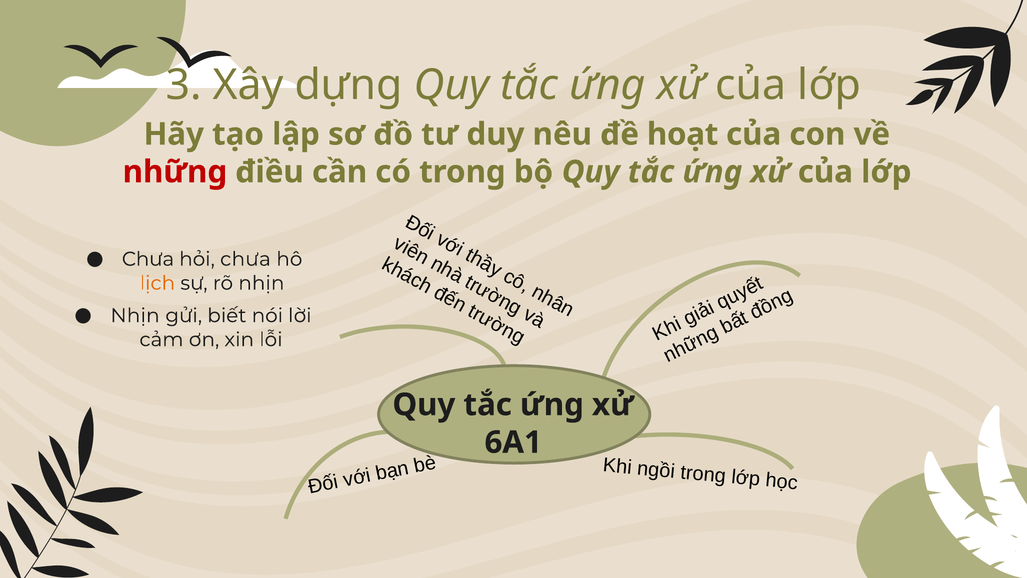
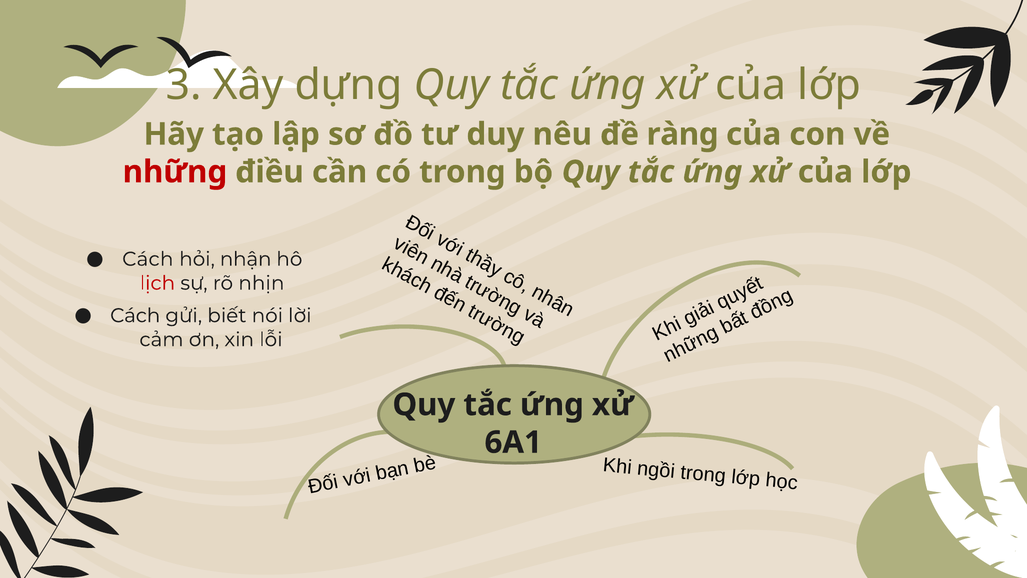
hoạt: hoạt -> ràng (683, 134)
Chưa: Chưa -> Cách (148, 259)
hỏi chưa: chưa -> nhận (246, 259)
lịch colour: orange -> red (157, 283)
Nhịn: Nhịn -> Cách (135, 315)
